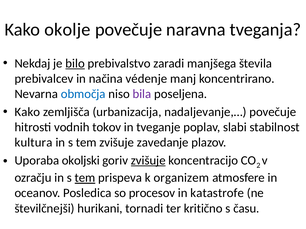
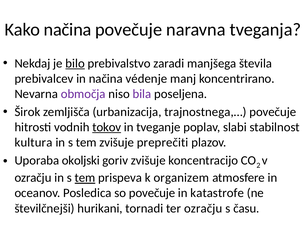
Kako okolje: okolje -> načina (68, 30)
območja colour: blue -> purple (83, 94)
Kako: Kako -> Širok (27, 112)
nadaljevanje,…: nadaljevanje,… -> trajnostnega,… (205, 112)
tokov underline: none -> present (107, 128)
zavedanje: zavedanje -> preprečiti (163, 143)
zvišuje underline: present -> none (148, 161)
so procesov: procesov -> povečuje (152, 193)
ter kritično: kritično -> ozračju (203, 209)
